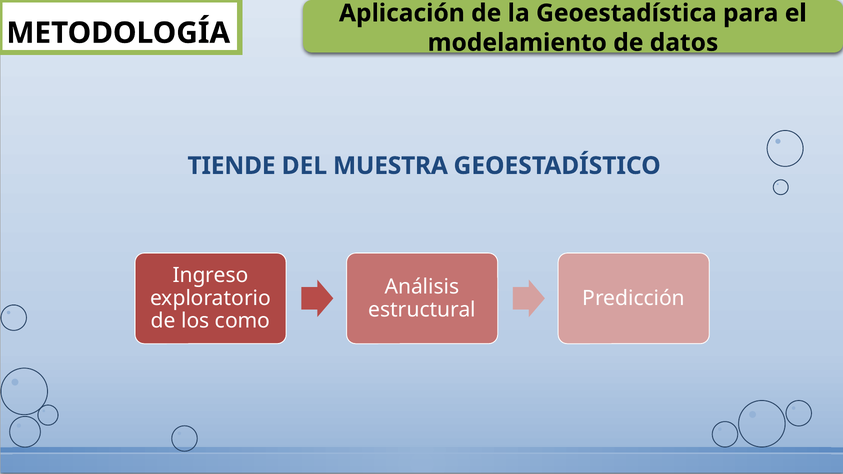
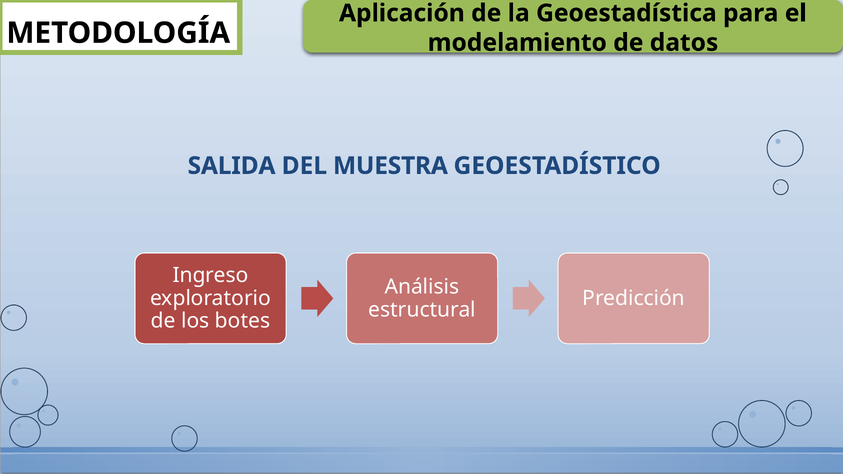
TIENDE: TIENDE -> SALIDA (232, 166)
como: como -> botes (243, 321)
